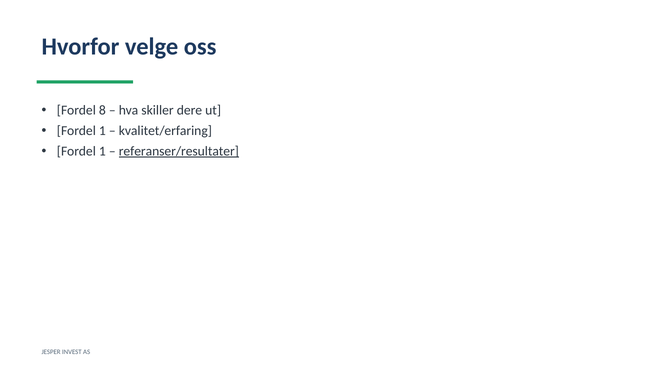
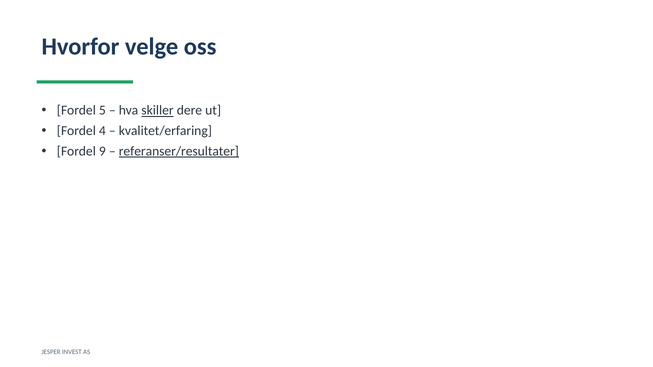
8: 8 -> 5 (102, 111)
skiller underline: none -> present (157, 111)
1: 1 -> 4 (102, 131)
1: 1 -> 9 (102, 151)
